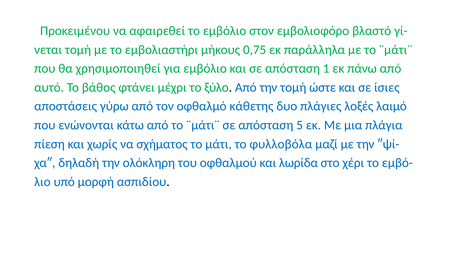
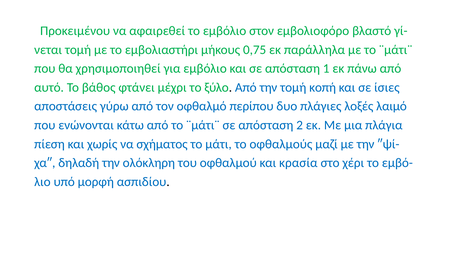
ώστε: ώστε -> κοπή (323, 87)
κάθετης: κάθετης -> περίπου (252, 106)
5: 5 -> 2 (300, 125)
φυλλοβόλα: φυλλοβόλα -> οφθαλμούς (281, 144)
λωρίδα: λωρίδα -> κρασία (298, 163)
